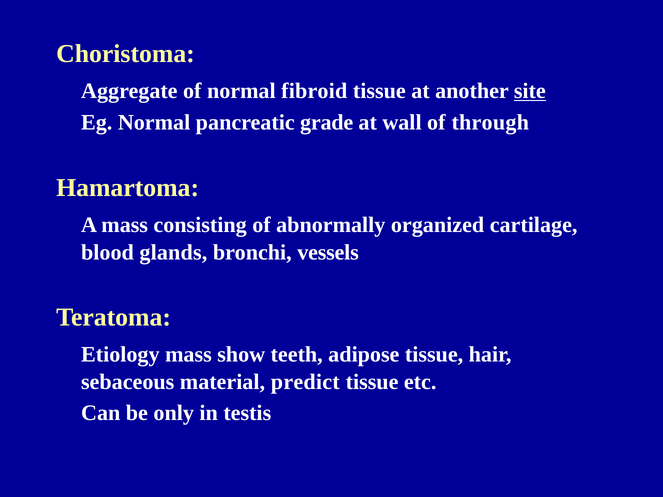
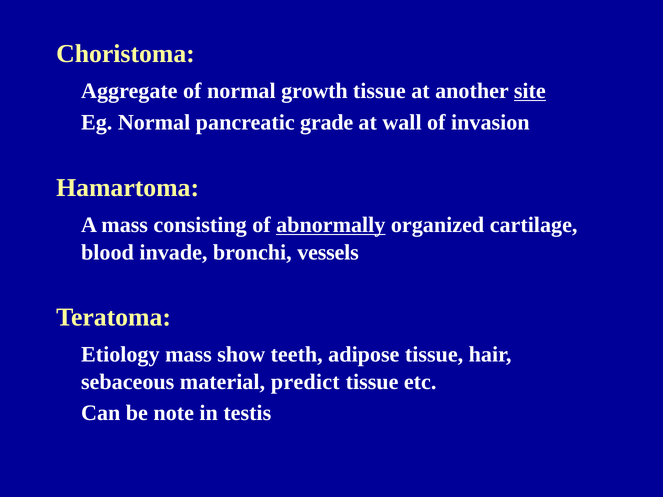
fibroid: fibroid -> growth (314, 91)
through: through -> invasion (490, 123)
abnormally underline: none -> present (331, 225)
glands: glands -> invade (173, 252)
only: only -> note (174, 413)
